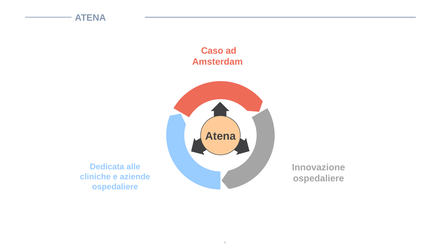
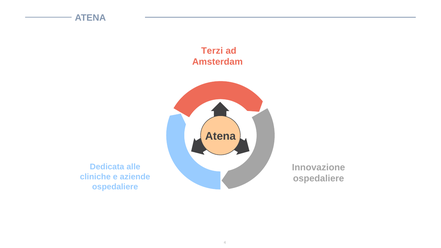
Caso: Caso -> Terzi (212, 51)
